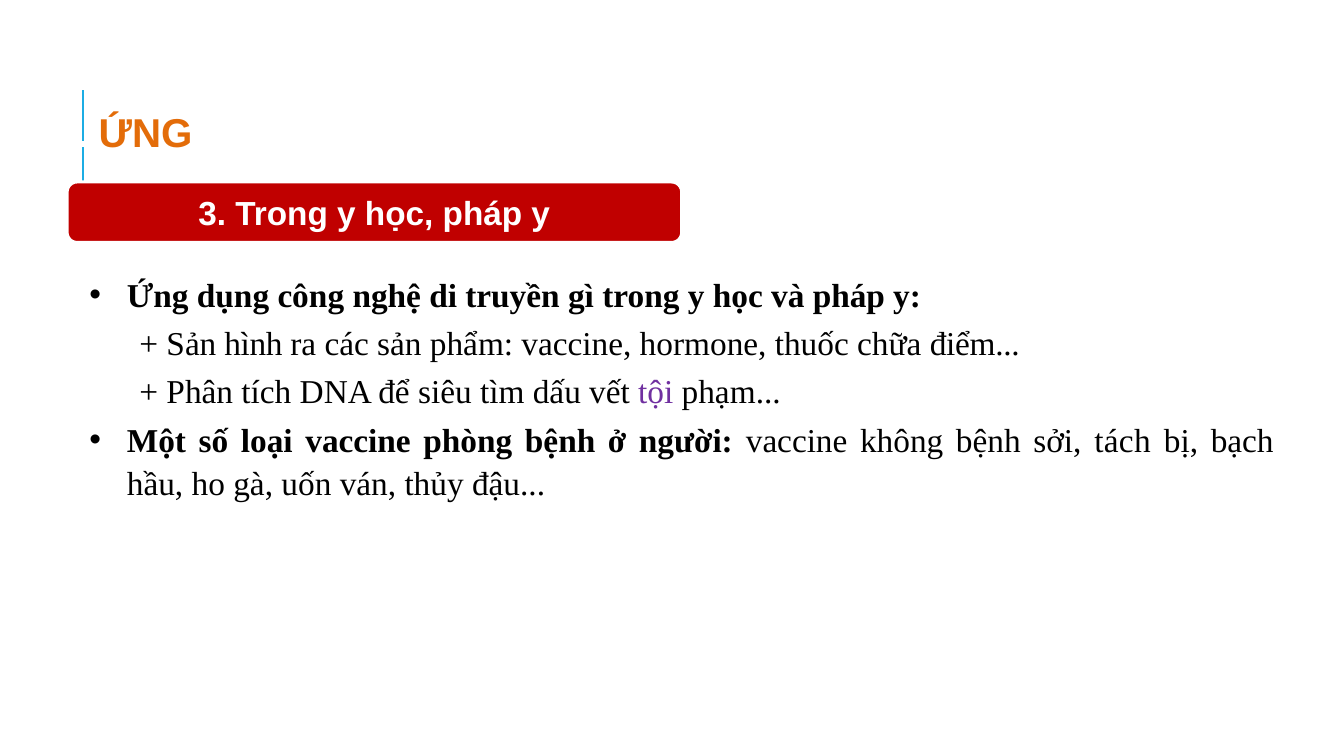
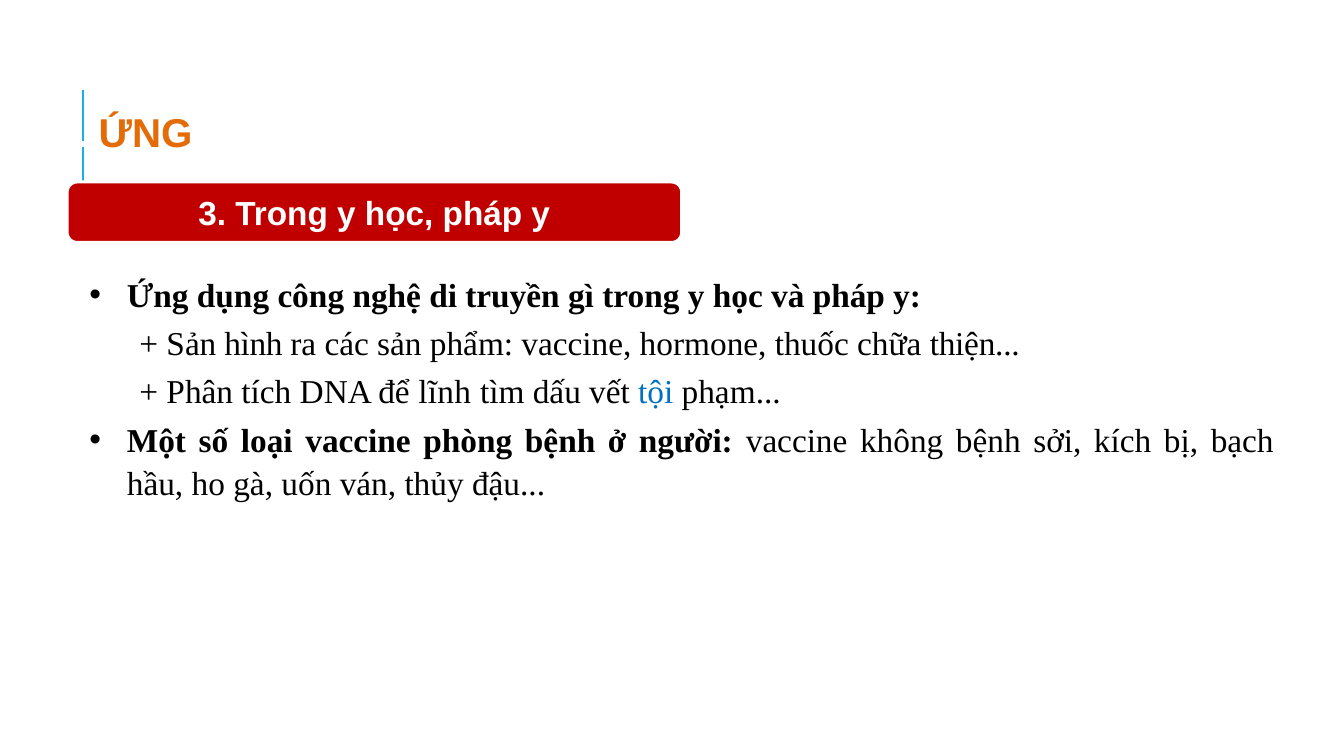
điểm: điểm -> thiện (975, 344)
siêu: siêu -> lĩnh (445, 393)
tội colour: purple -> blue (656, 393)
tách: tách -> kích (1123, 441)
